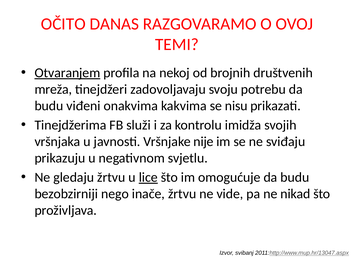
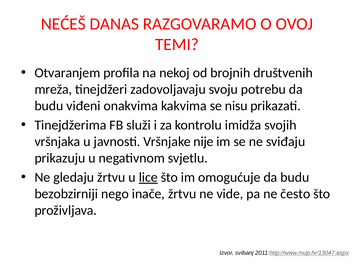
OČITO: OČITO -> NEĆEŠ (63, 24)
Otvaranjem underline: present -> none (67, 73)
nikad: nikad -> često (295, 194)
